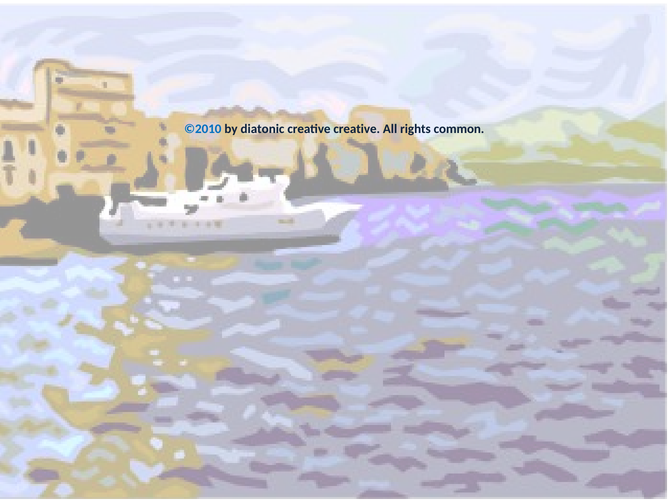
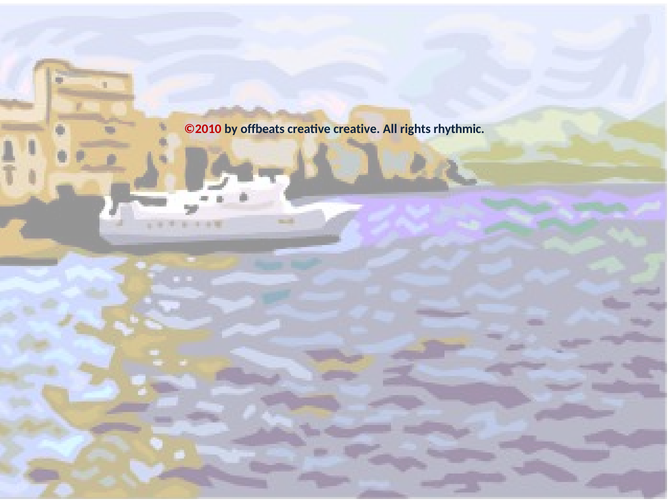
©2010 colour: blue -> red (203, 129)
diatonic: diatonic -> offbeats (263, 129)
common: common -> rhythmic (459, 129)
